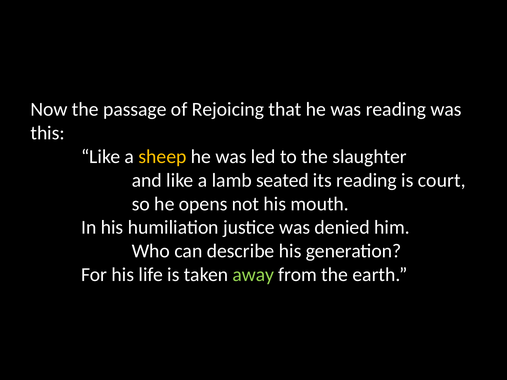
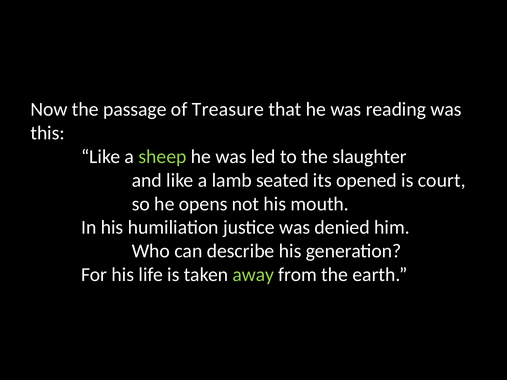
Rejoicing: Rejoicing -> Treasure (228, 110)
sheep colour: yellow -> light green (162, 157)
its reading: reading -> opened (367, 180)
